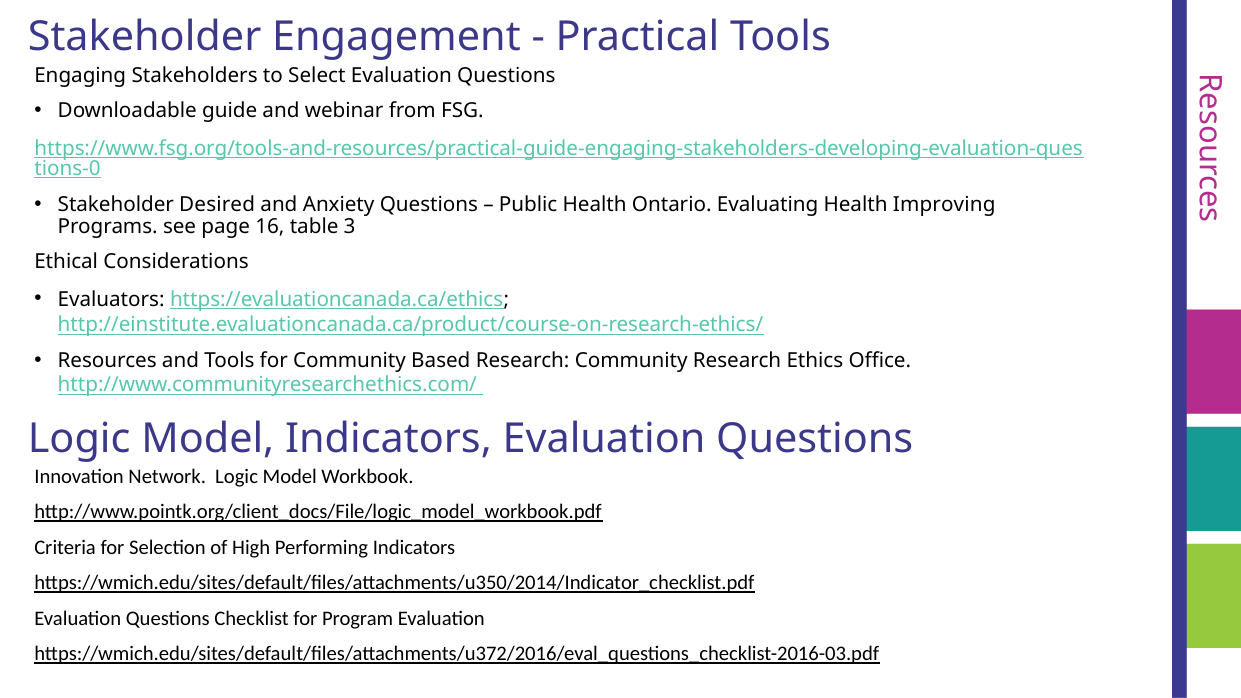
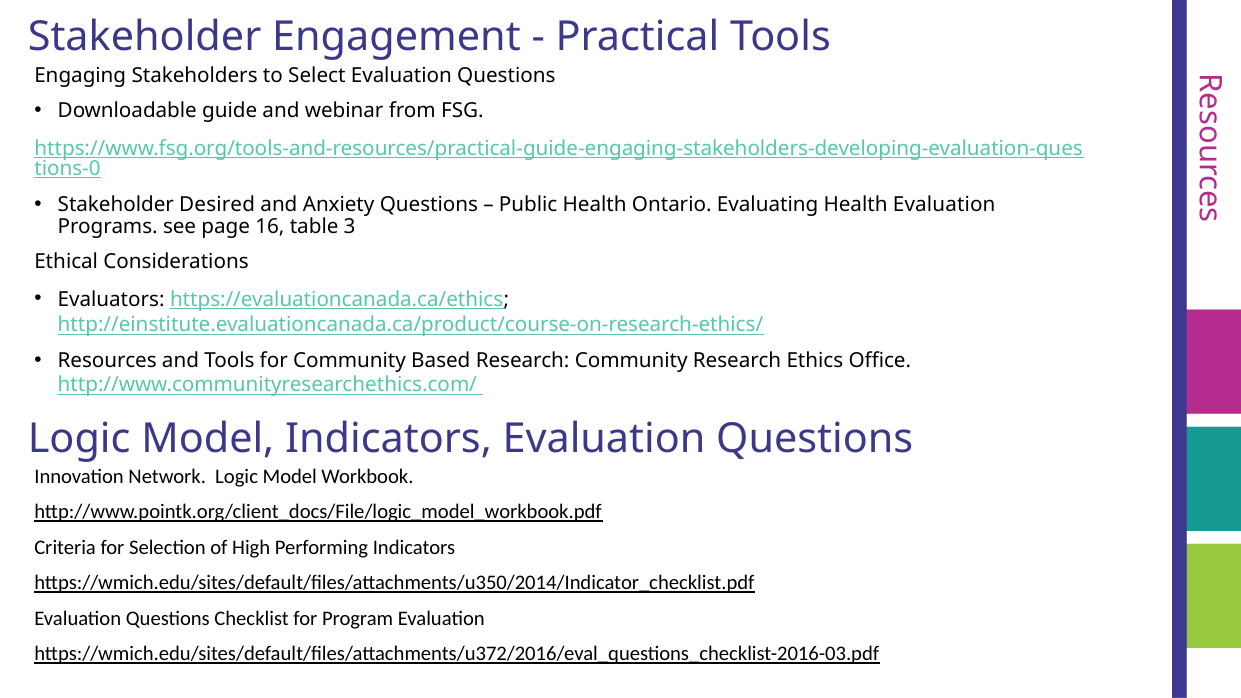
Health Improving: Improving -> Evaluation (944, 204)
